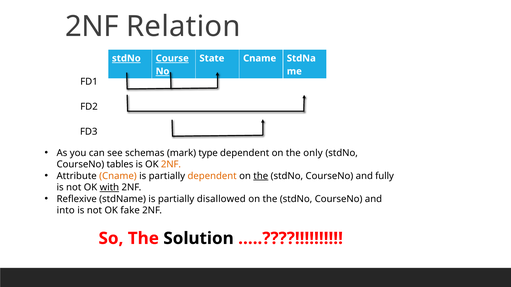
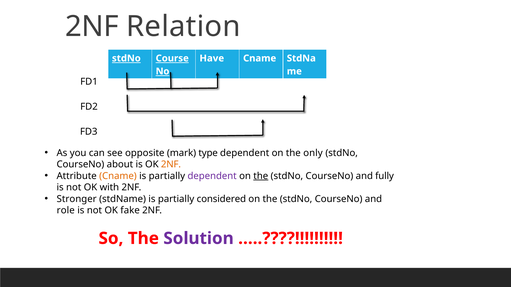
State: State -> Have (212, 58)
schemas: schemas -> opposite (145, 153)
tables: tables -> about (120, 165)
dependent colour: orange -> purple (212, 176)
with underline: present -> none (109, 188)
Reflexive: Reflexive -> Stronger (77, 199)
disallowed: disallowed -> considered (221, 199)
into: into -> role (66, 211)
Solution colour: black -> purple (199, 239)
